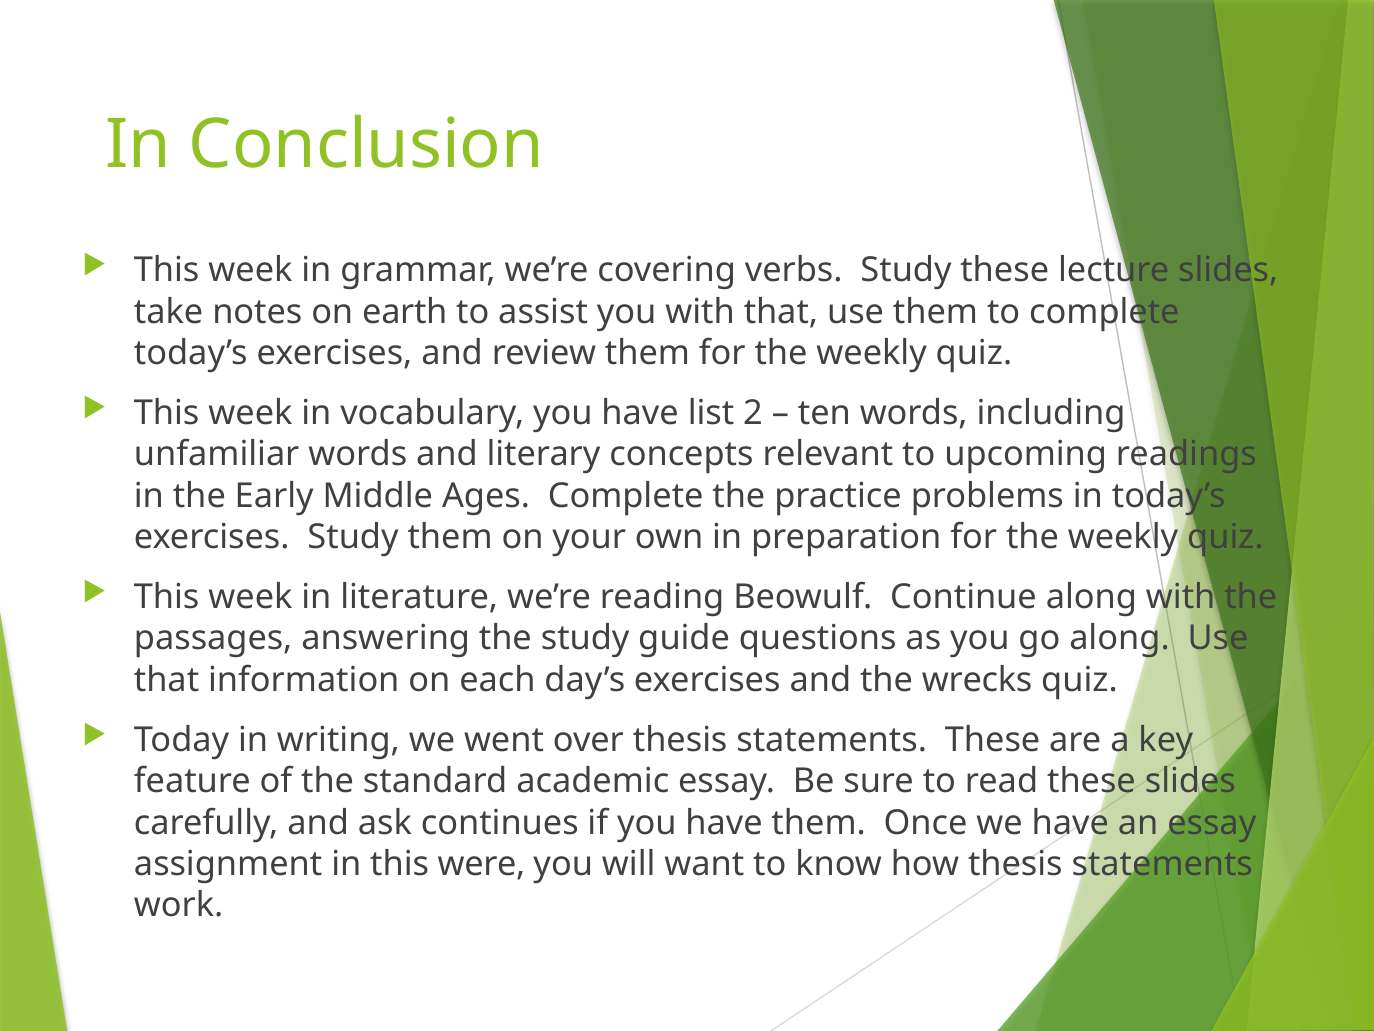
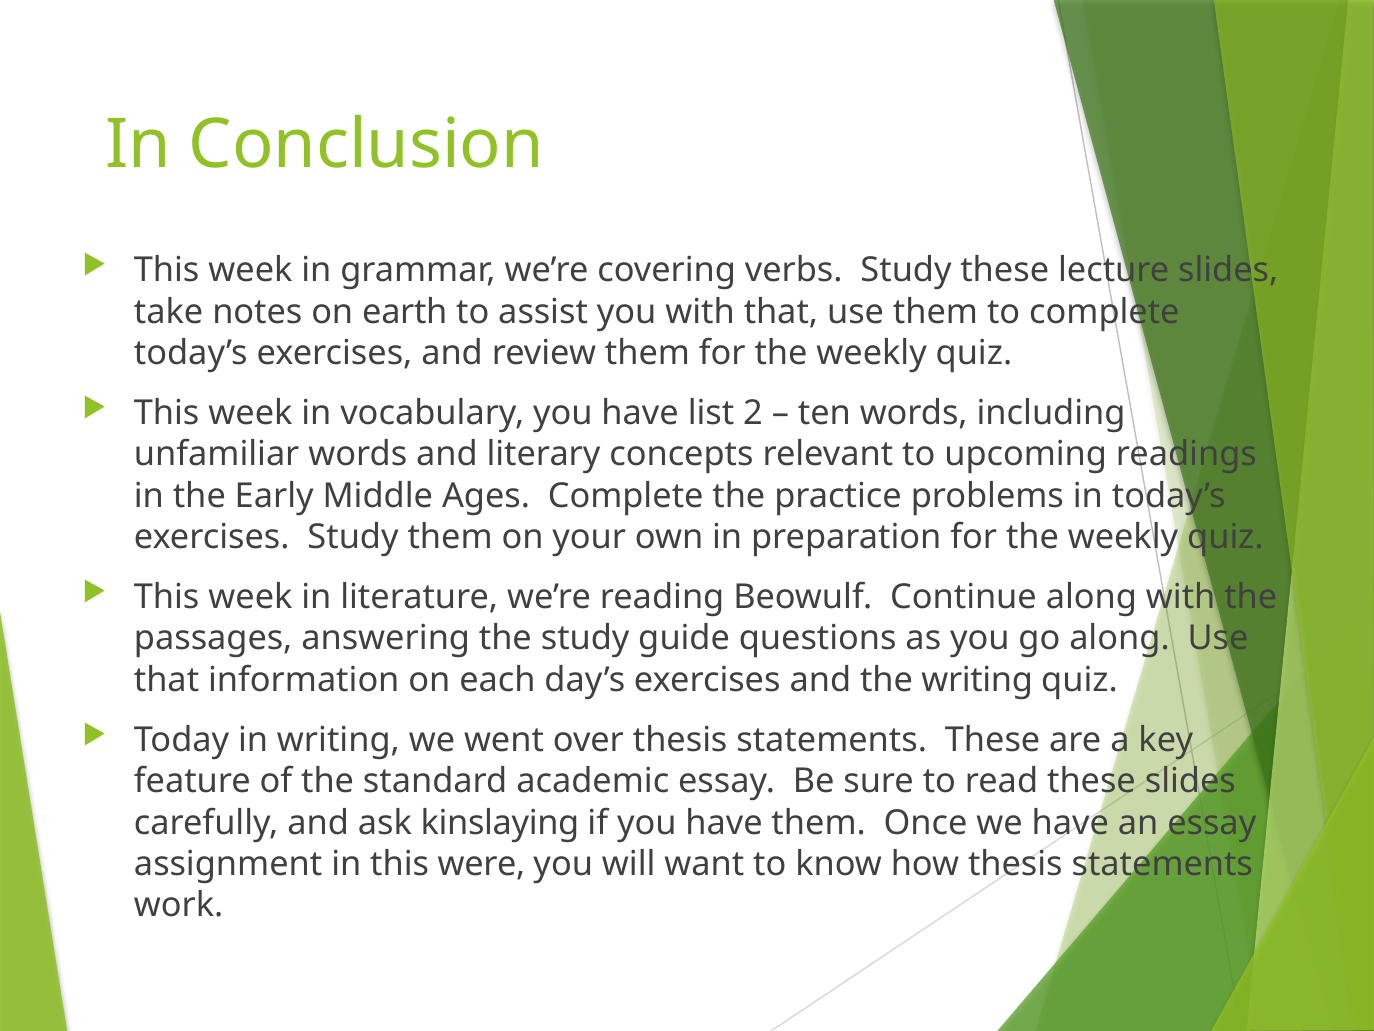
the wrecks: wrecks -> writing (977, 680)
continues: continues -> kinslaying (500, 822)
